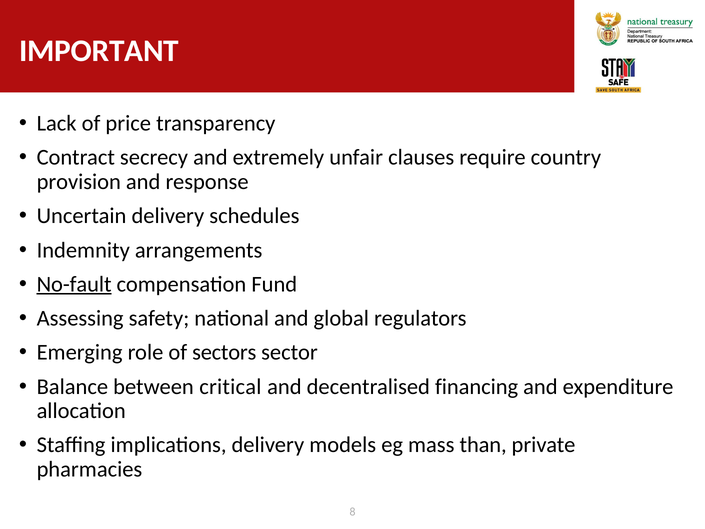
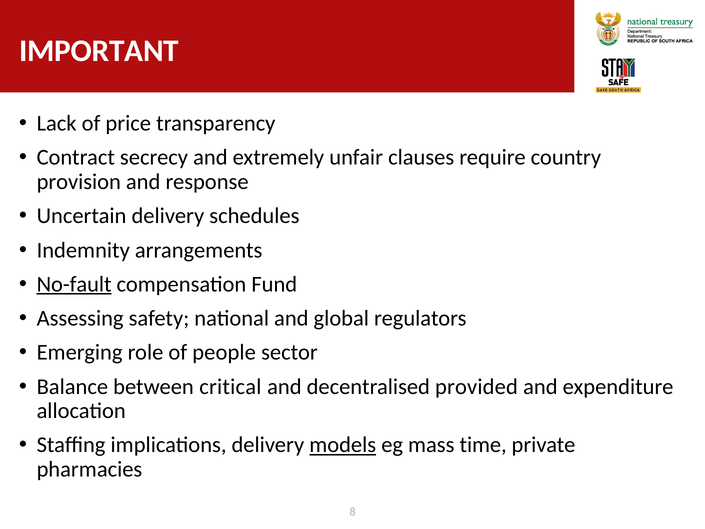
sectors: sectors -> people (224, 352)
financing: financing -> provided (476, 386)
models underline: none -> present (343, 445)
than: than -> time (483, 445)
